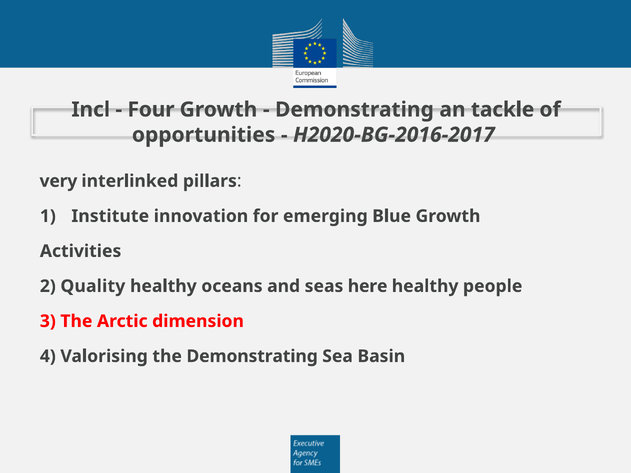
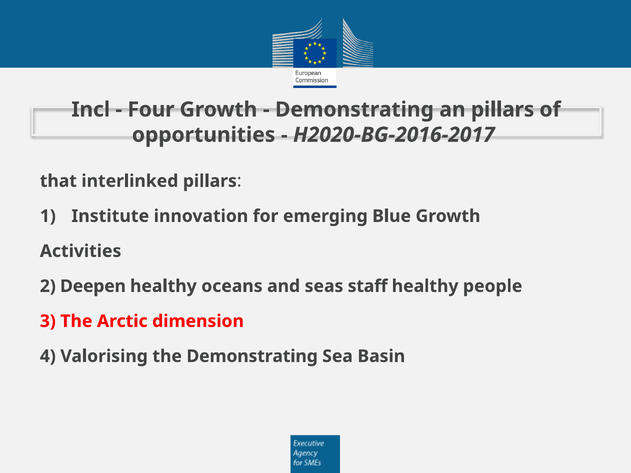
an tackle: tackle -> pillars (503, 110)
very: very -> that (58, 181)
Quality: Quality -> Deepen (93, 286)
here: here -> staff (368, 286)
